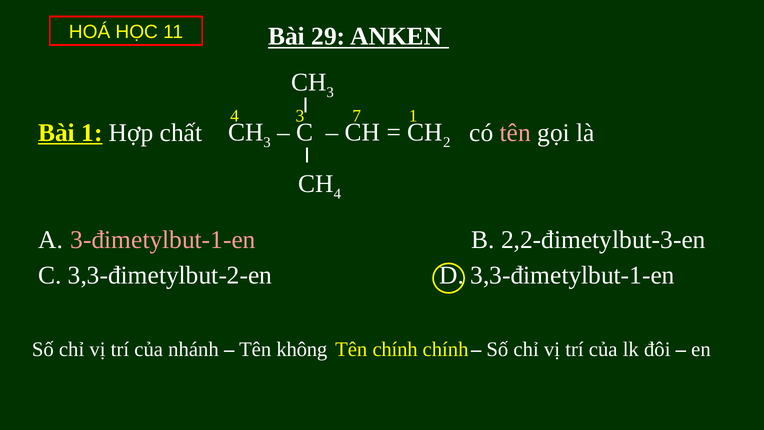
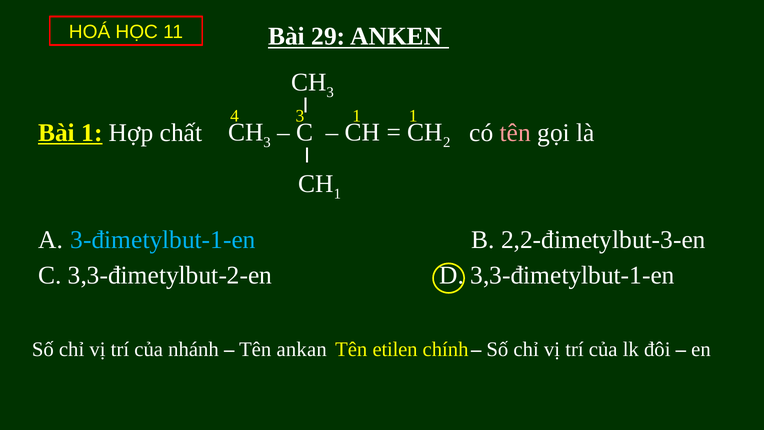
3 7: 7 -> 1 (357, 116)
CH 4: 4 -> 1 (337, 194)
3-đimetylbut-1-en colour: pink -> light blue (163, 240)
không: không -> ankan (302, 349)
Tên chính: chính -> etilen (395, 349)
